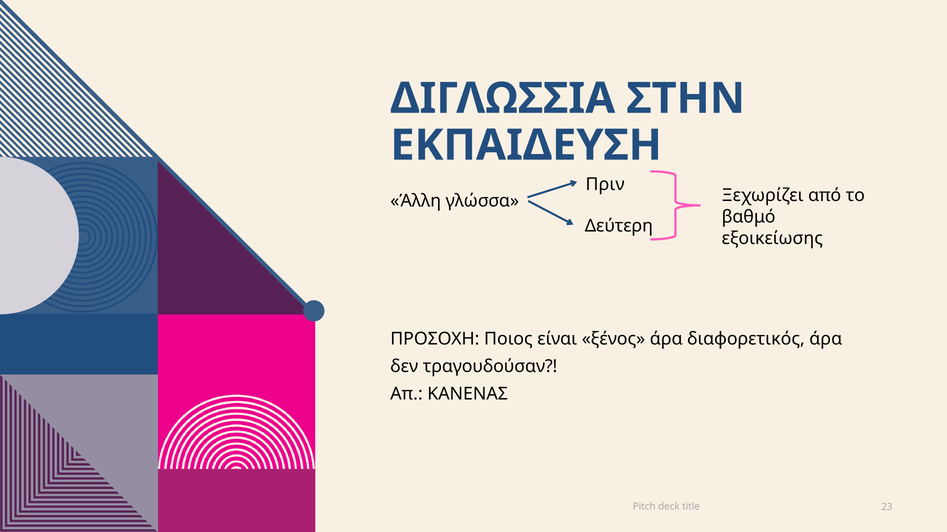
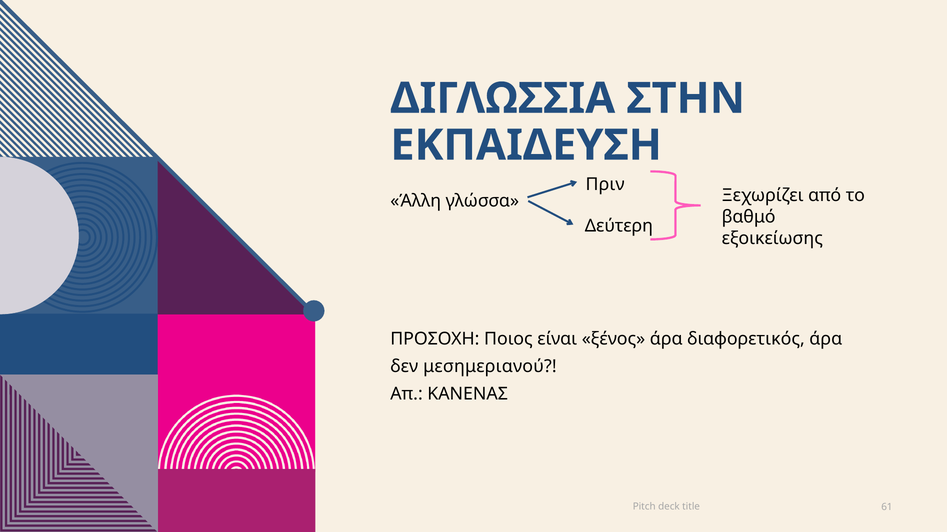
τραγουδούσαν: τραγουδούσαν -> μεσημεριανού (490, 367)
23: 23 -> 61 (887, 508)
